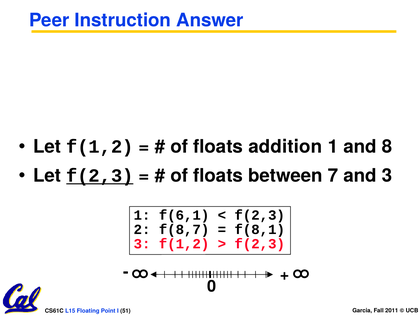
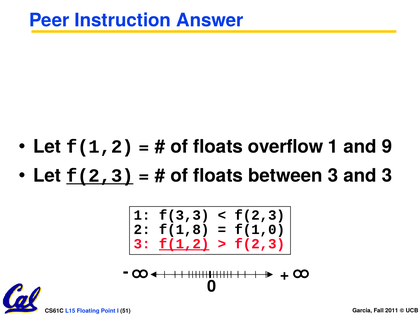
addition: addition -> overflow (286, 147)
8: 8 -> 9 (387, 147)
between 7: 7 -> 3 (333, 176)
f(6,1: f(6,1 -> f(3,3 (184, 215)
f(8,7: f(8,7 -> f(1,8 (184, 230)
f(8,1: f(8,1 -> f(1,0 (260, 230)
f(1,2 underline: none -> present (184, 244)
